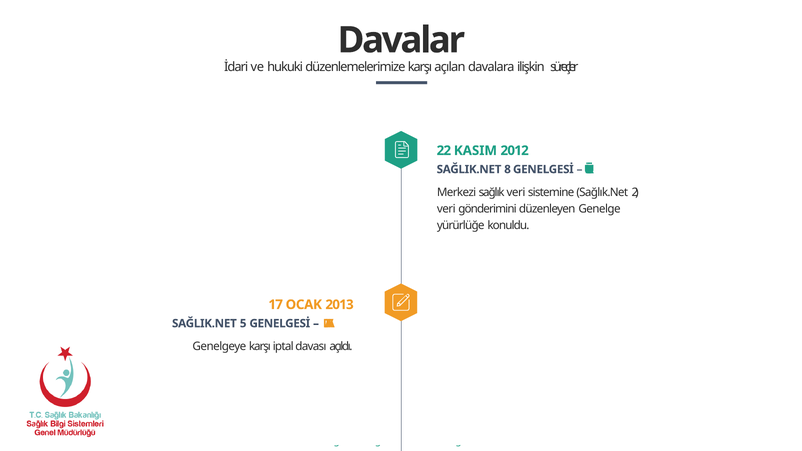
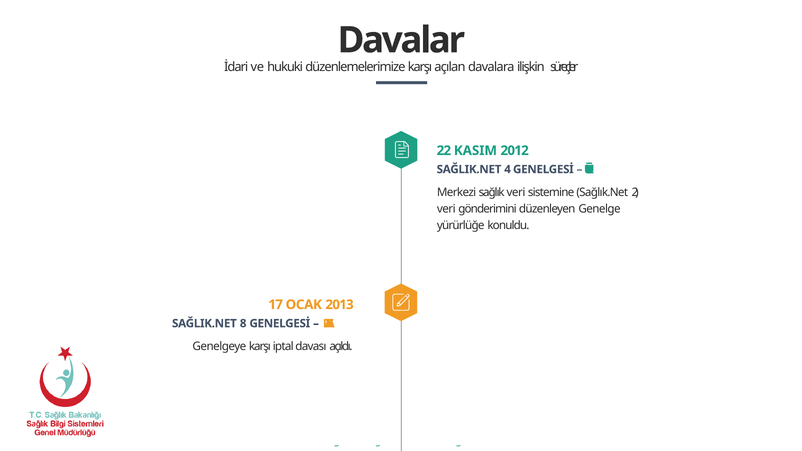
8: 8 -> 4 (508, 170)
5: 5 -> 8 (243, 324)
